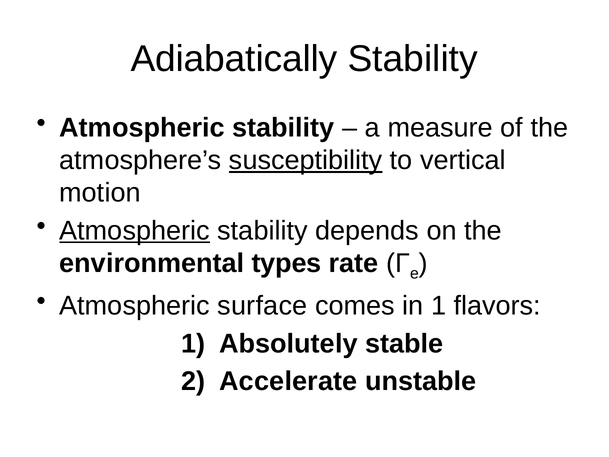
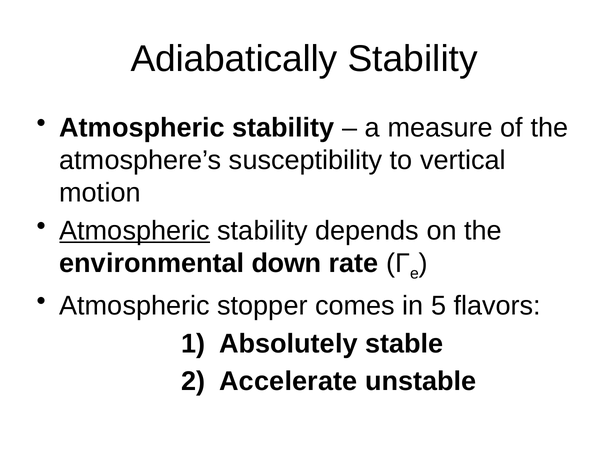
susceptibility underline: present -> none (306, 160)
types: types -> down (287, 263)
surface: surface -> stopper (262, 306)
in 1: 1 -> 5 (439, 306)
